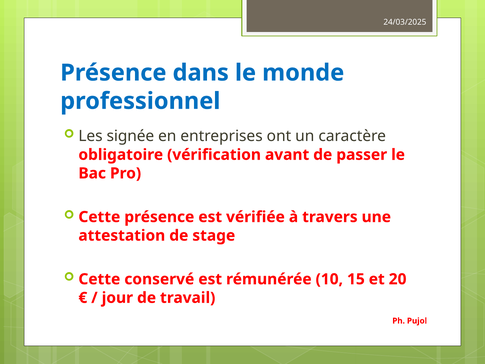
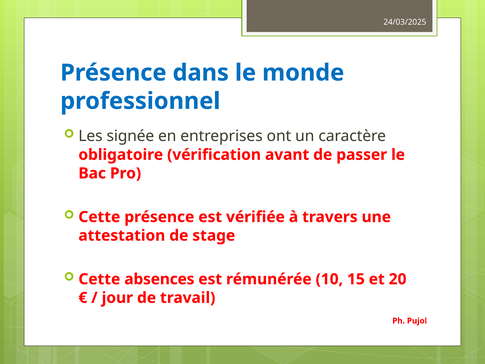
conservé: conservé -> absences (159, 279)
